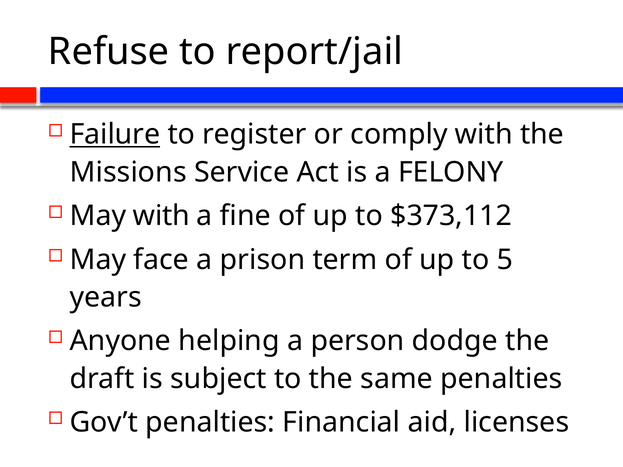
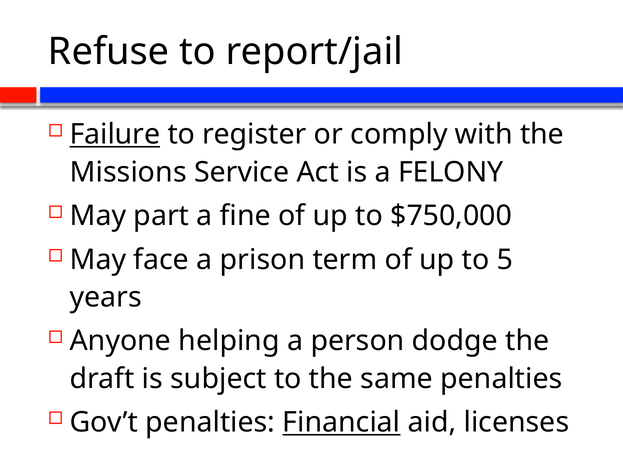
May with: with -> part (161, 216)
$373,112: $373,112 -> $750,000 (451, 216)
Financial underline: none -> present (341, 423)
